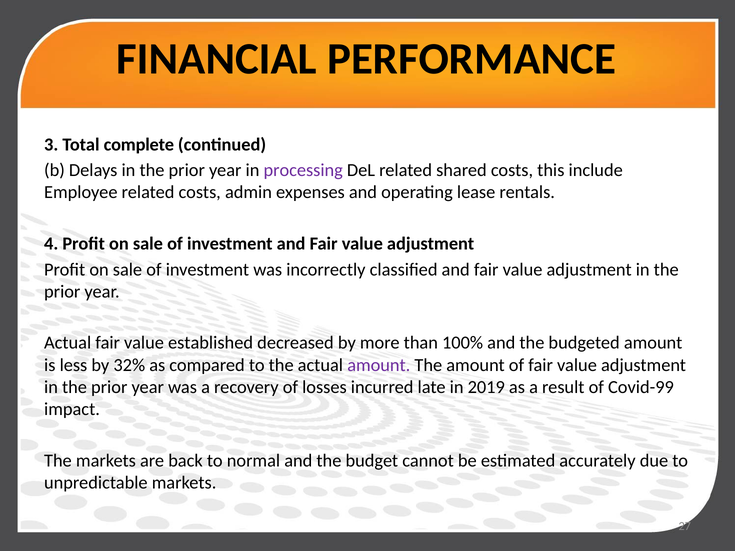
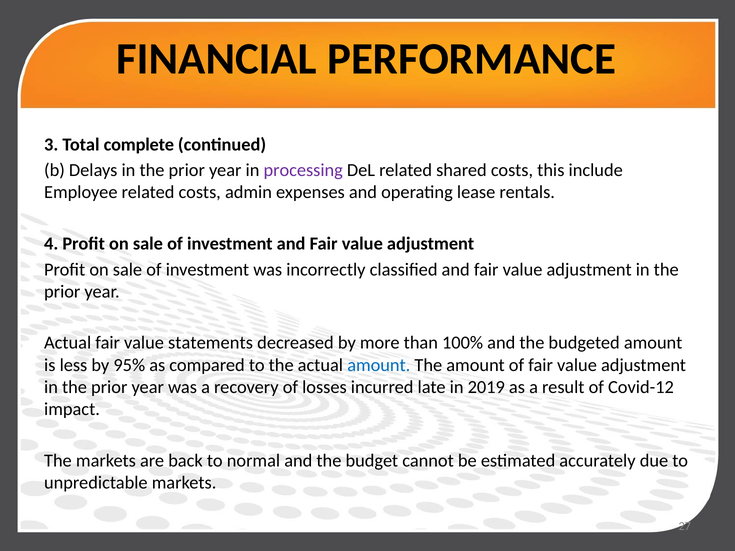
established: established -> statements (211, 343)
32%: 32% -> 95% (129, 365)
amount colour: purple -> blue (379, 365)
Covid-99: Covid-99 -> Covid-12 (641, 387)
